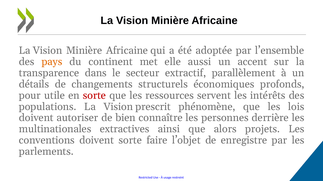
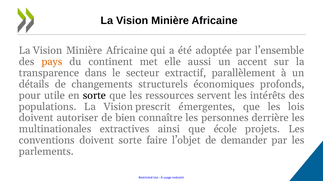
sorte colour: red -> black (94, 96)
phénomène: phénomène -> émergentes (207, 107)
alors: alors -> école (225, 130)
enregistre: enregistre -> demander (244, 141)
